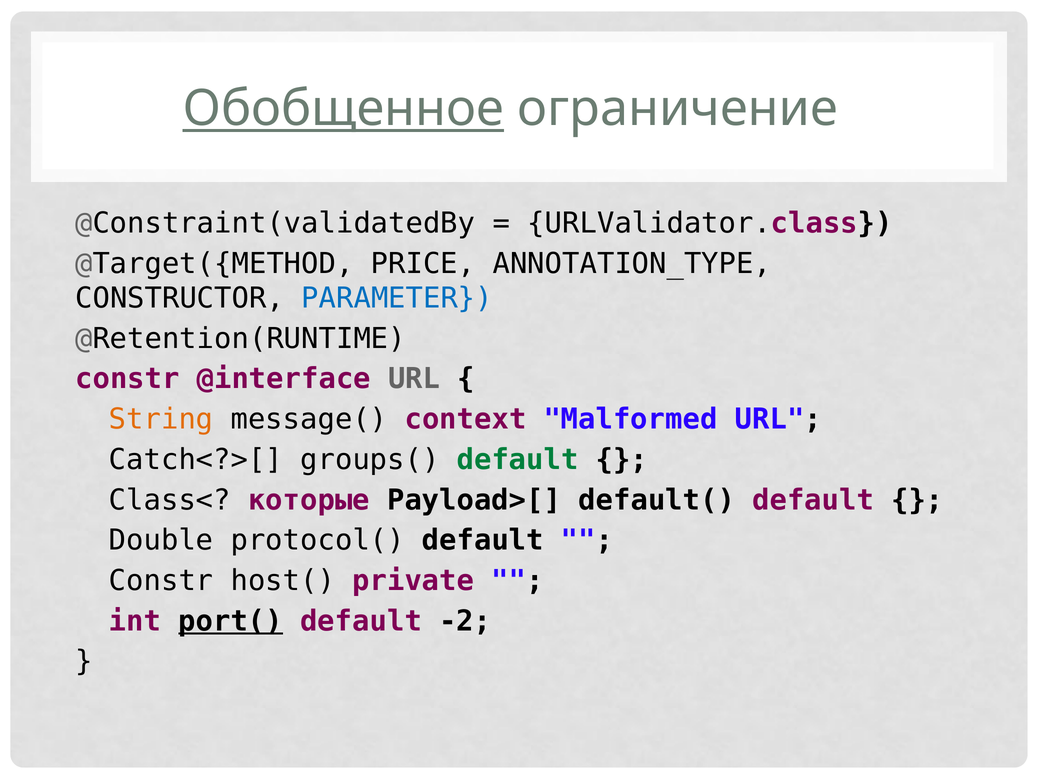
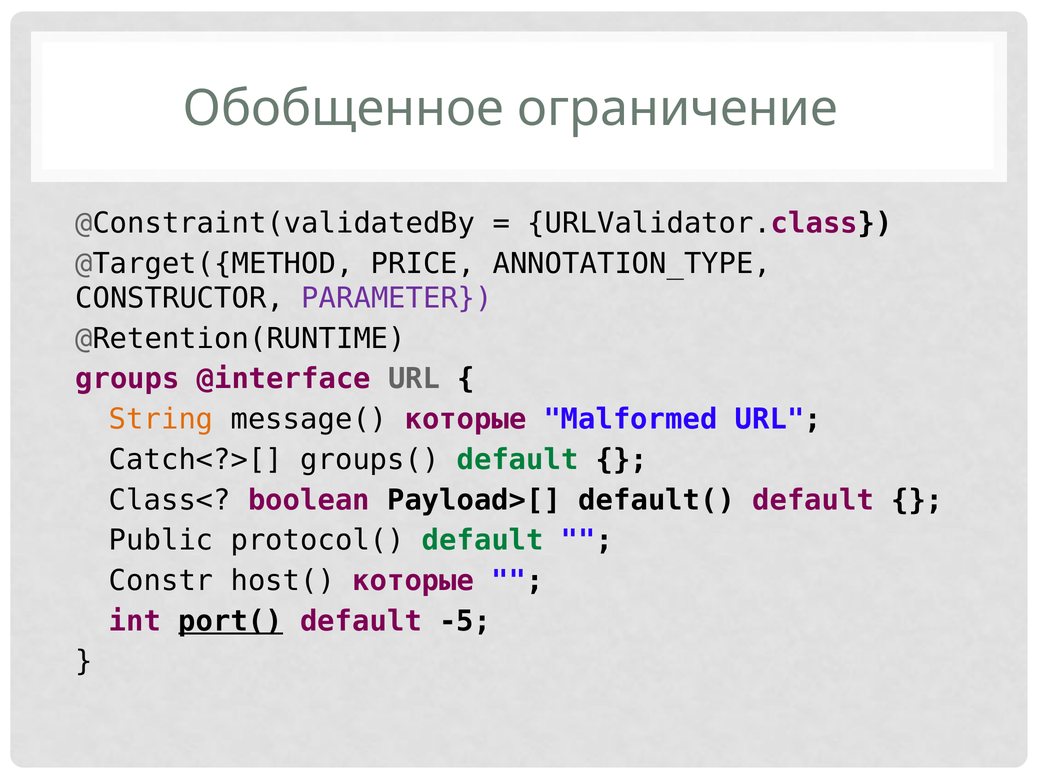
Обобщенное underline: present -> none (343, 109)
PARAMETER colour: blue -> purple (397, 298)
constr: constr -> groups (127, 379)
message( context: context -> которые (466, 420)
которые: которые -> boolean (309, 500)
Double: Double -> Public (161, 541)
default colour: black -> green (483, 541)
host( private: private -> которые (413, 581)
-2: -2 -> -5 (465, 621)
